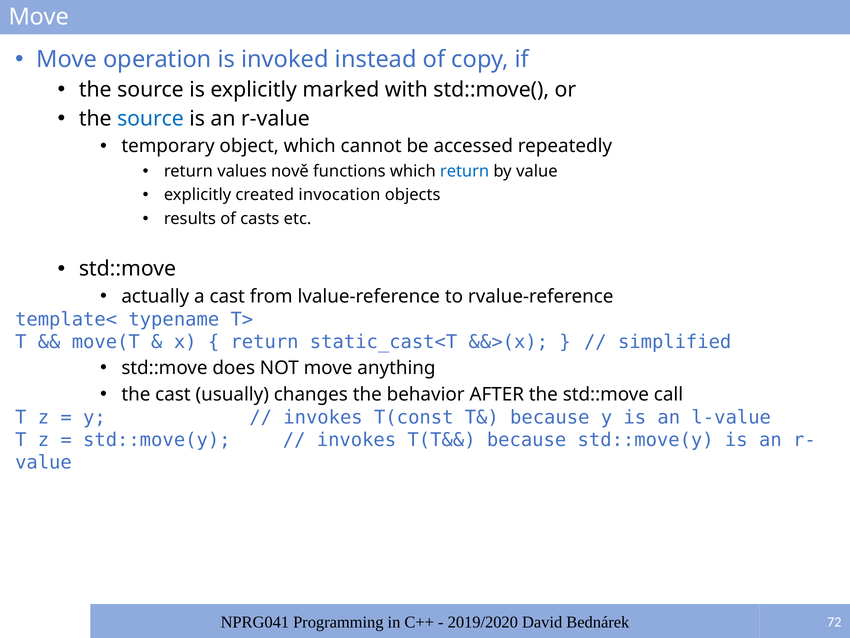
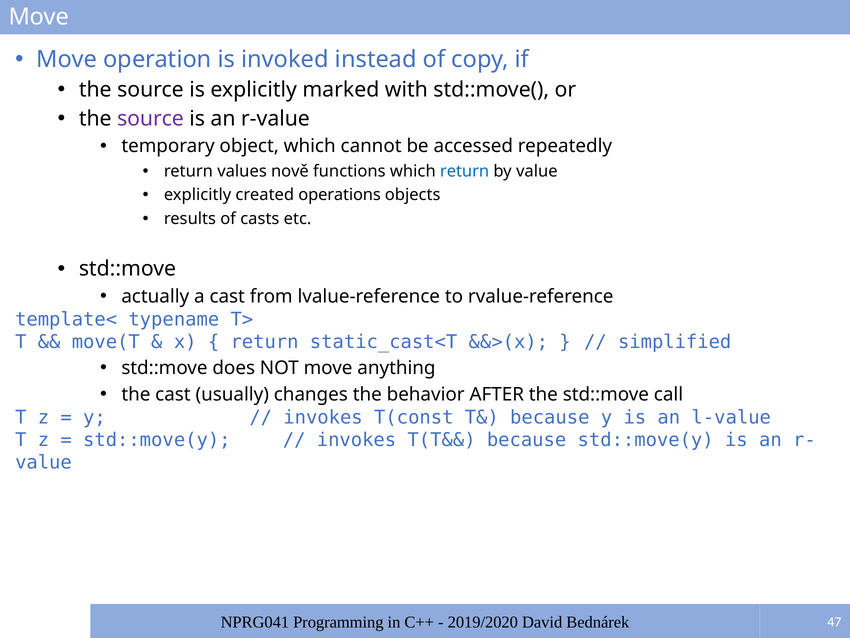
source colour: blue -> purple (150, 118)
invocation: invocation -> operations (340, 195)
72: 72 -> 47 (834, 621)
